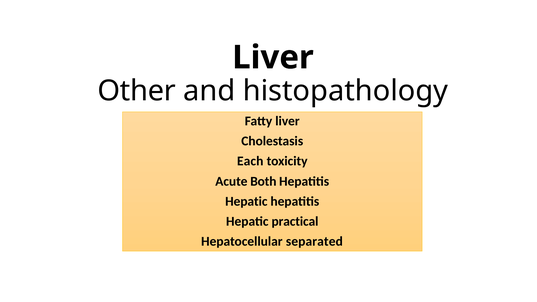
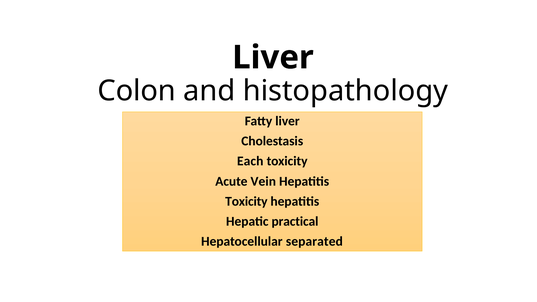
Other: Other -> Colon (137, 91)
Both: Both -> Vein (263, 181)
Hepatic: Hepatic -> Toxicity (246, 201)
